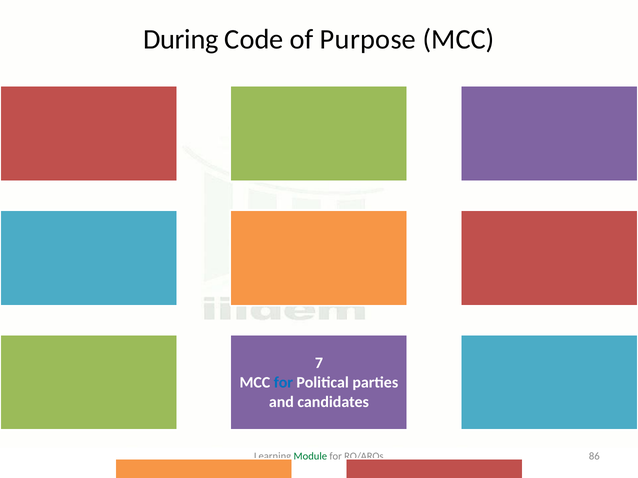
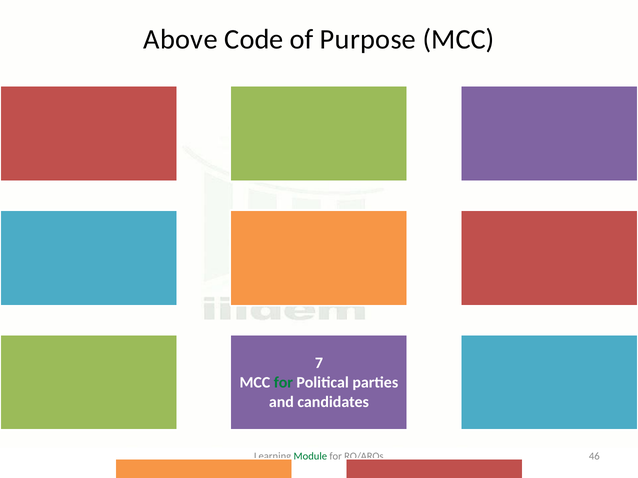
During: During -> Above (181, 40)
for colour: blue -> green (283, 383)
86: 86 -> 46 (594, 457)
